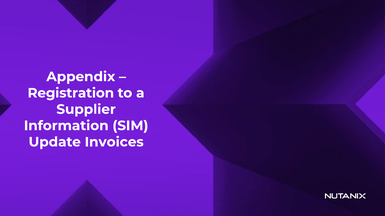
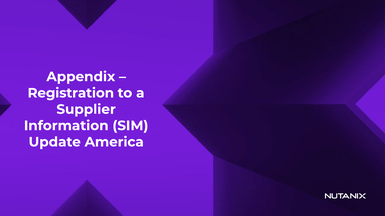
Invoices: Invoices -> America (114, 142)
